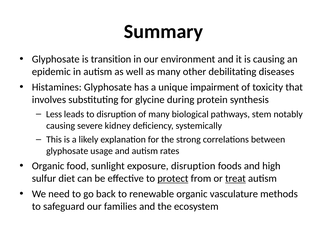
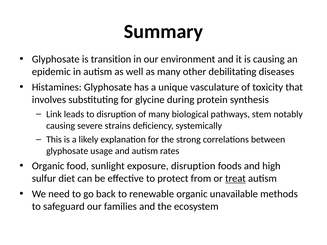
impairment: impairment -> vasculature (215, 87)
Less: Less -> Link (54, 114)
kidney: kidney -> strains (118, 126)
protect underline: present -> none (173, 179)
vasculature: vasculature -> unavailable (234, 194)
